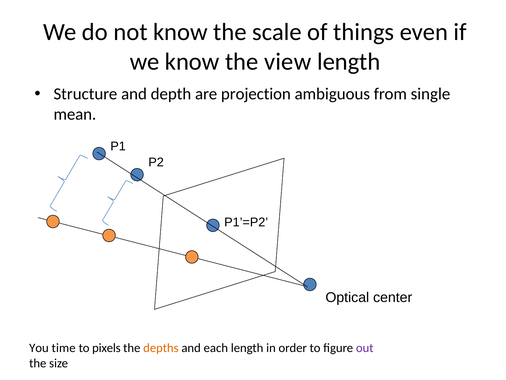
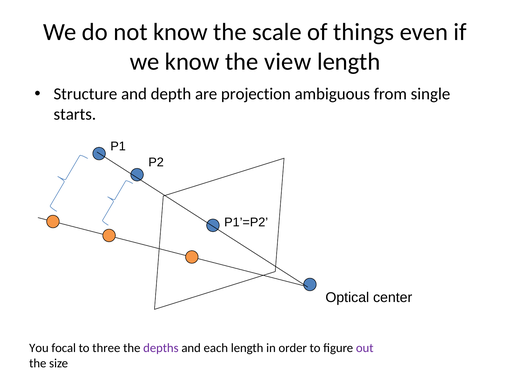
mean: mean -> starts (75, 114)
time: time -> focal (64, 348)
pixels: pixels -> three (106, 348)
depths colour: orange -> purple (161, 348)
